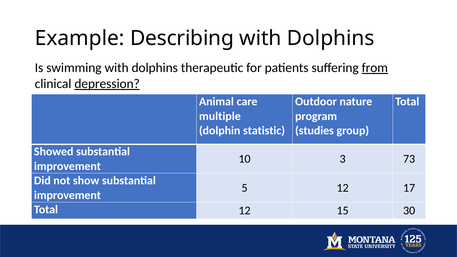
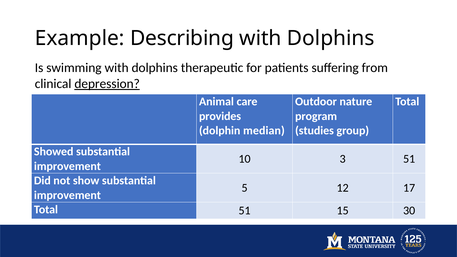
from underline: present -> none (375, 68)
multiple: multiple -> provides (220, 116)
statistic: statistic -> median (264, 131)
3 73: 73 -> 51 (409, 159)
Total 12: 12 -> 51 (245, 211)
